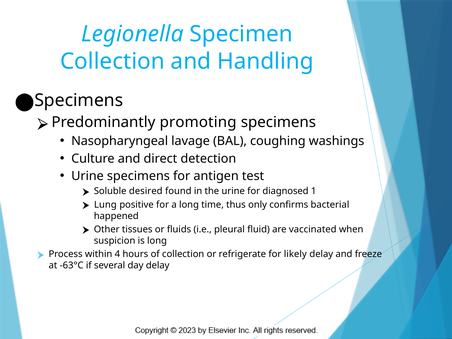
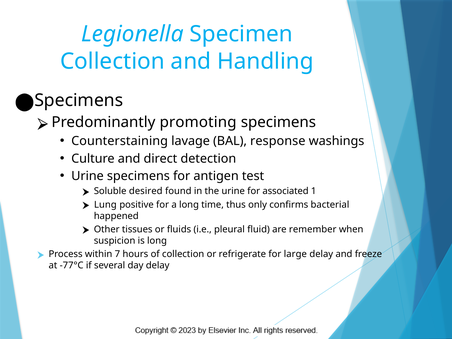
Nasopharyngeal: Nasopharyngeal -> Counterstaining (120, 141)
coughing: coughing -> response (278, 141)
diagnosed: diagnosed -> associated (286, 191)
vaccinated: vaccinated -> remember (313, 229)
4: 4 -> 7 (117, 254)
likely: likely -> large (295, 254)
-63°C: -63°C -> -77°C (72, 265)
